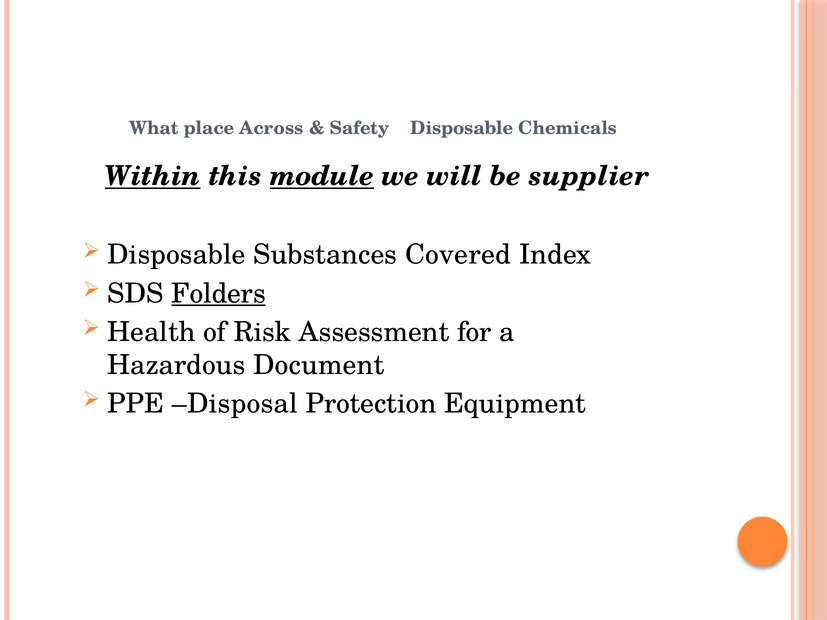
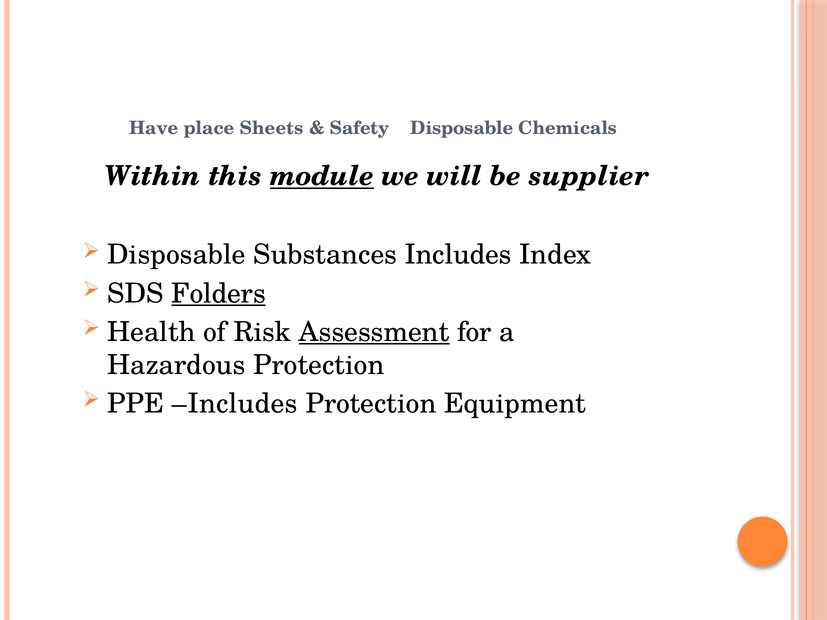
What: What -> Have (154, 128)
Across: Across -> Sheets (272, 128)
Within underline: present -> none (153, 176)
Substances Covered: Covered -> Includes (458, 255)
Assessment underline: none -> present (374, 332)
Hazardous Document: Document -> Protection (319, 365)
PPE Disposal: Disposal -> Includes (235, 404)
